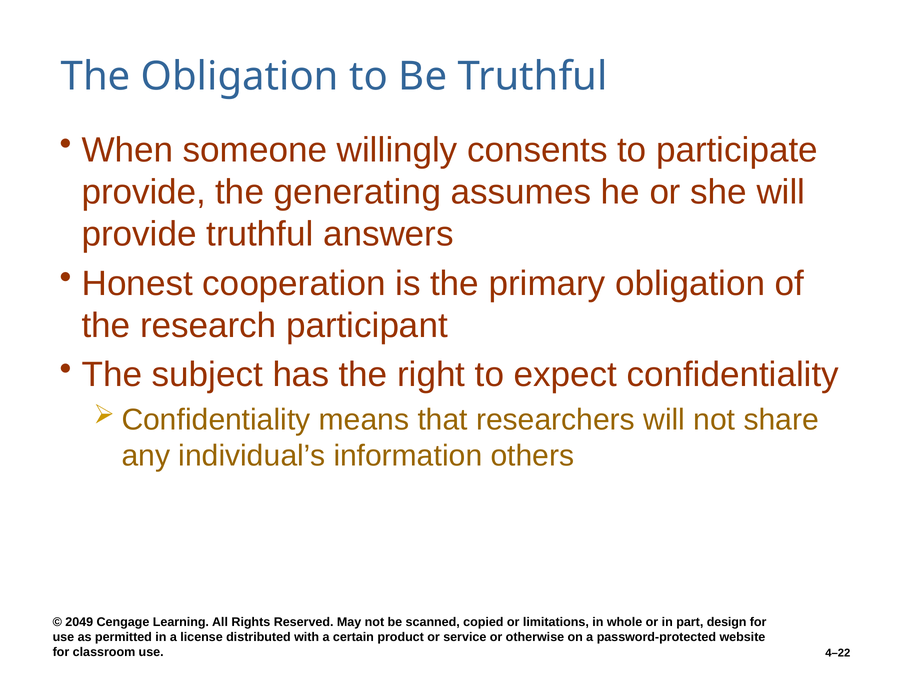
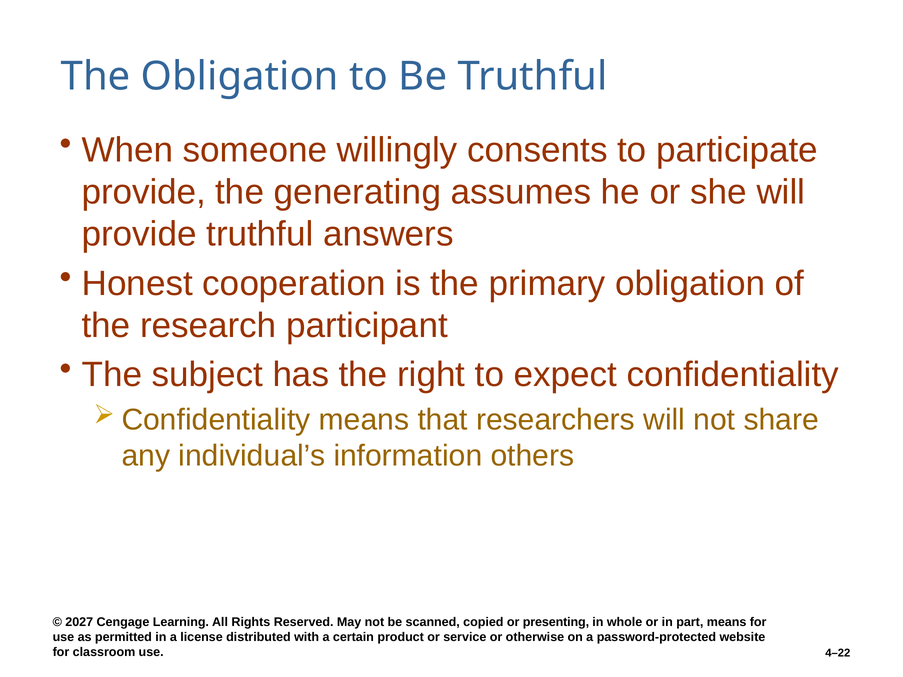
2049: 2049 -> 2027 (79, 622)
limitations: limitations -> presenting (556, 622)
part design: design -> means (727, 622)
